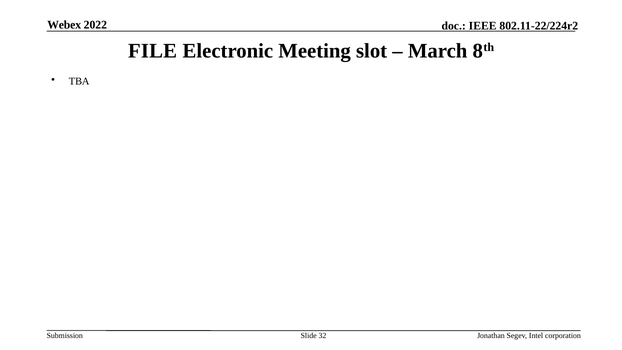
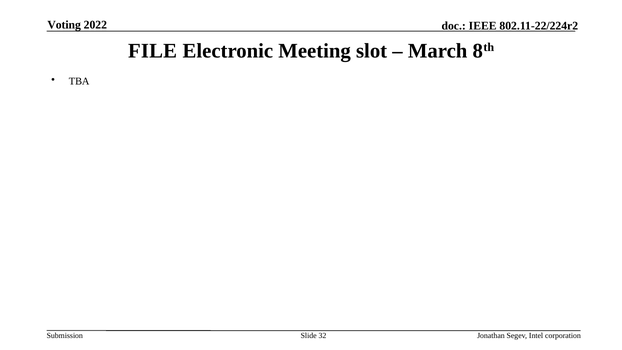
Webex: Webex -> Voting (64, 25)
